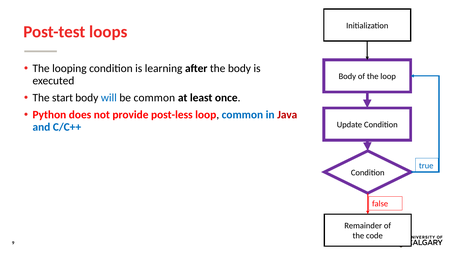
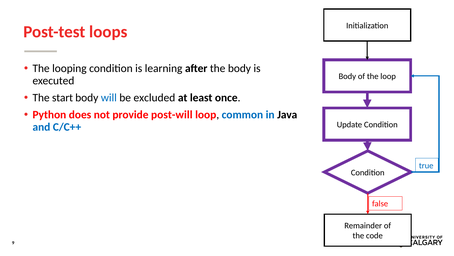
be common: common -> excluded (154, 98)
post-less: post-less -> post-will (172, 115)
Java colour: red -> black (287, 115)
